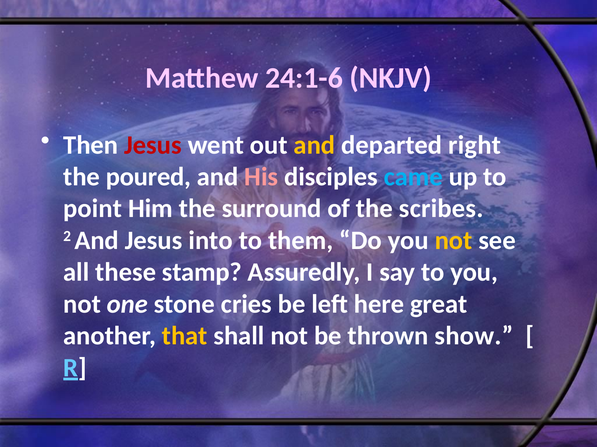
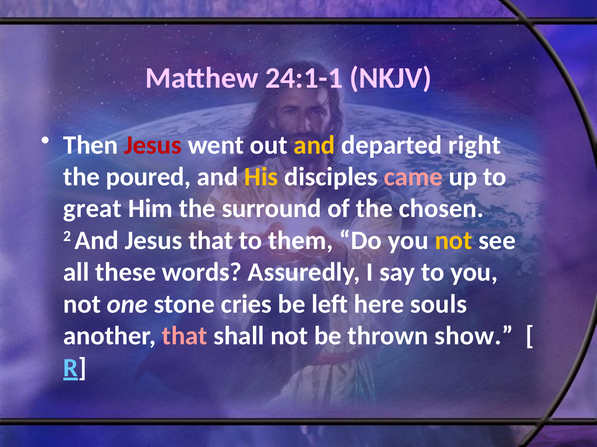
24:1-6: 24:1-6 -> 24:1-1 (304, 78)
His colour: pink -> yellow (261, 177)
came colour: light blue -> pink (413, 177)
point: point -> great (92, 209)
scribes: scribes -> chosen (441, 209)
Jesus into: into -> that (211, 241)
stamp: stamp -> words (202, 273)
great: great -> souls (439, 305)
that colour: yellow -> pink (185, 336)
